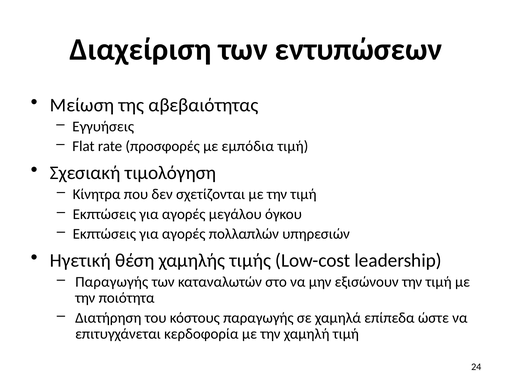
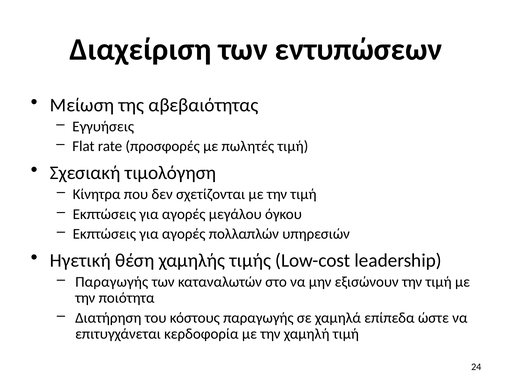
εμπόδια: εμπόδια -> πωλητές (248, 146)
